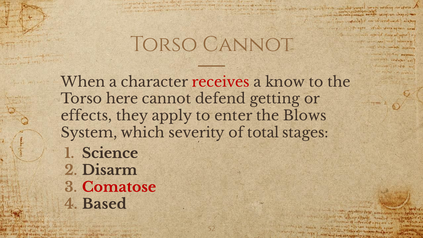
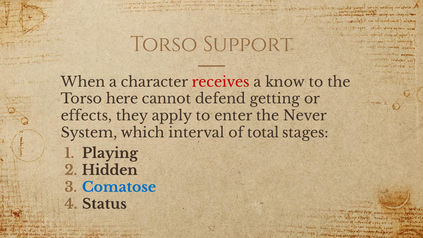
Torso Cannot: Cannot -> Support (248, 44)
Blows: Blows -> Never (305, 116)
severity: severity -> interval (197, 133)
Science: Science -> Playing (110, 153)
Disarm: Disarm -> Hidden (110, 170)
Comatose colour: red -> blue (119, 187)
Based: Based -> Status (104, 204)
